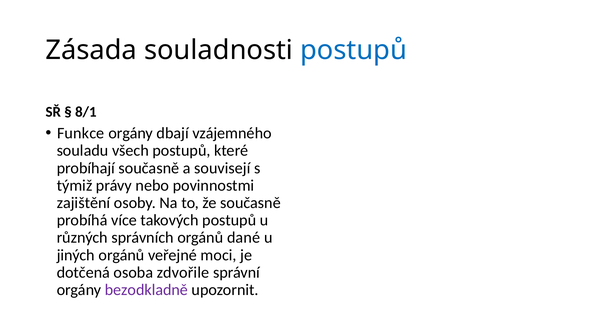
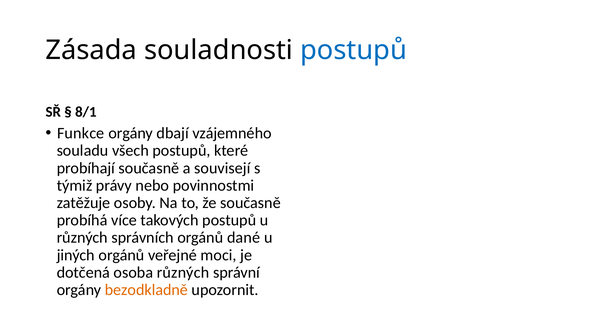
zajištění: zajištění -> zatěžuje (84, 203)
osoba zdvořile: zdvořile -> různých (183, 273)
bezodkladně colour: purple -> orange (146, 290)
